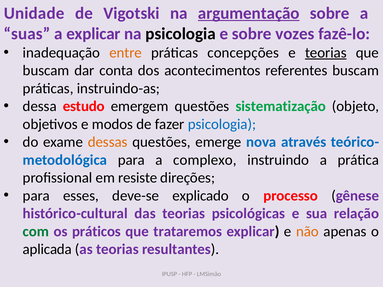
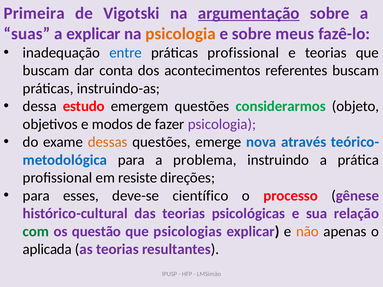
Unidade: Unidade -> Primeira (34, 13)
psicologia colour: black -> orange (181, 34)
vozes: vozes -> meus (295, 34)
entre colour: orange -> blue (126, 53)
práticas concepções: concepções -> profissional (243, 53)
teorias underline: present -> none (326, 53)
sistematização: sistematização -> considerarmos (281, 106)
psicologia colour: blue -> purple (222, 124)
complexo: complexo -> problema (205, 160)
explicado: explicado -> científico (200, 196)
práticos: práticos -> questão (96, 232)
trataremos: trataremos -> psicologias (188, 232)
